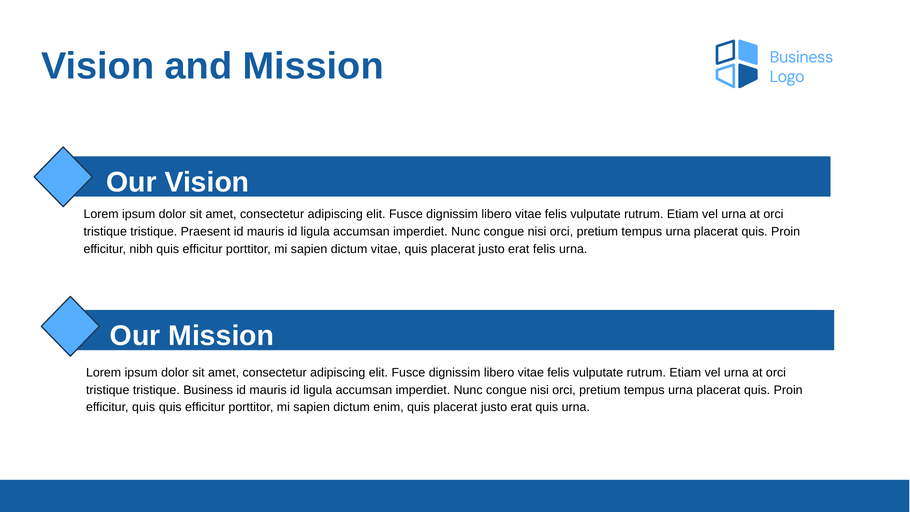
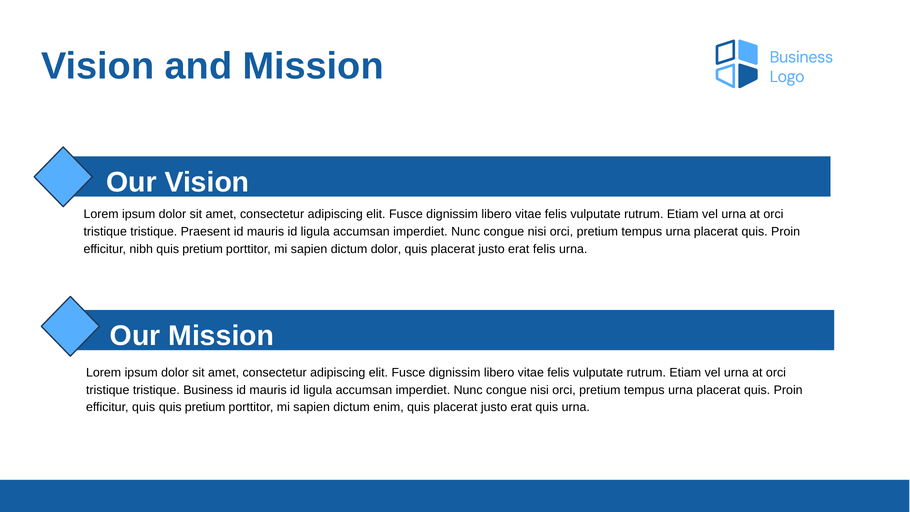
nibh quis efficitur: efficitur -> pretium (203, 249)
dictum vitae: vitae -> dolor (386, 249)
efficitur: efficitur -> pretium (205, 407)
